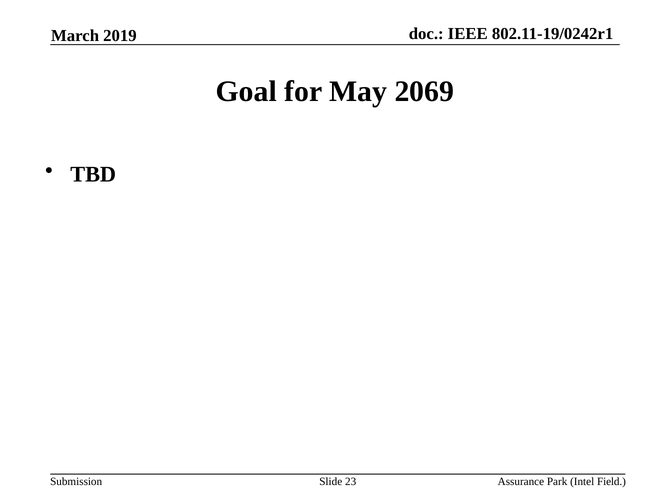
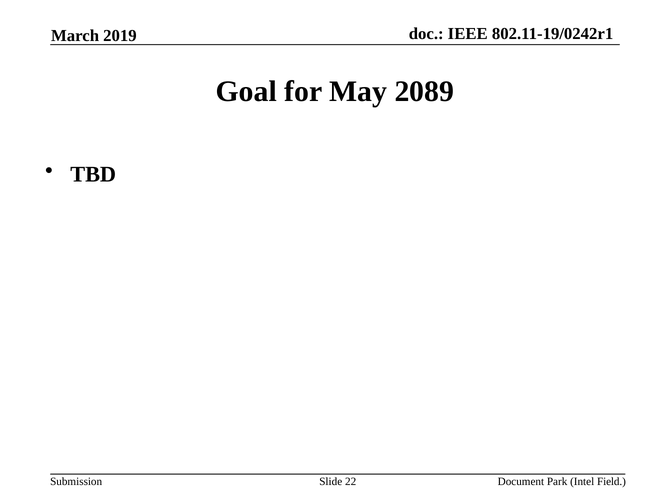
2069: 2069 -> 2089 (424, 91)
23: 23 -> 22 (351, 482)
Assurance: Assurance -> Document (521, 482)
